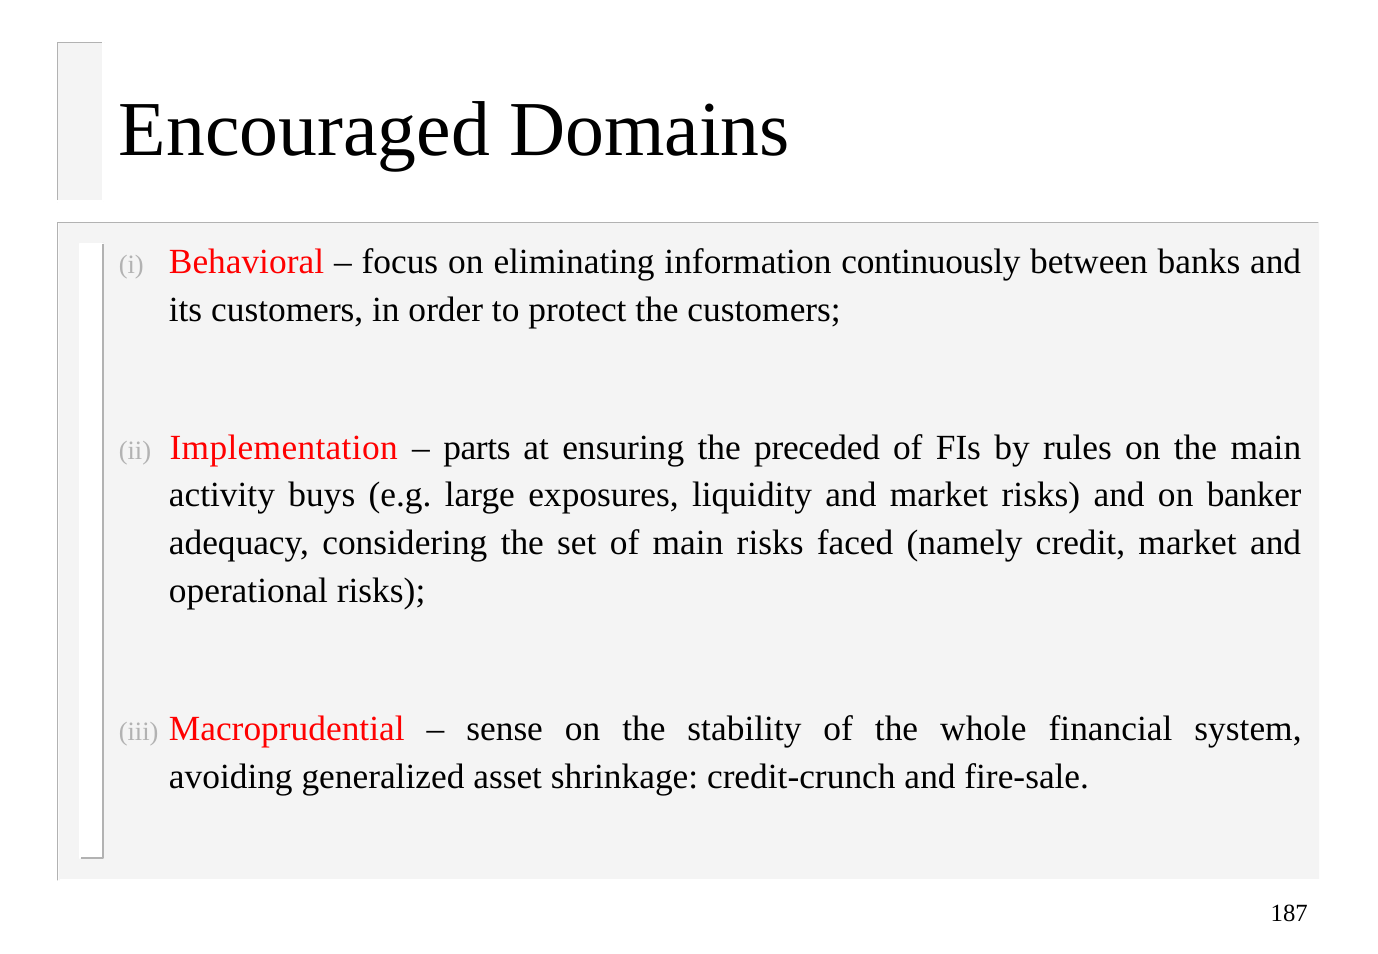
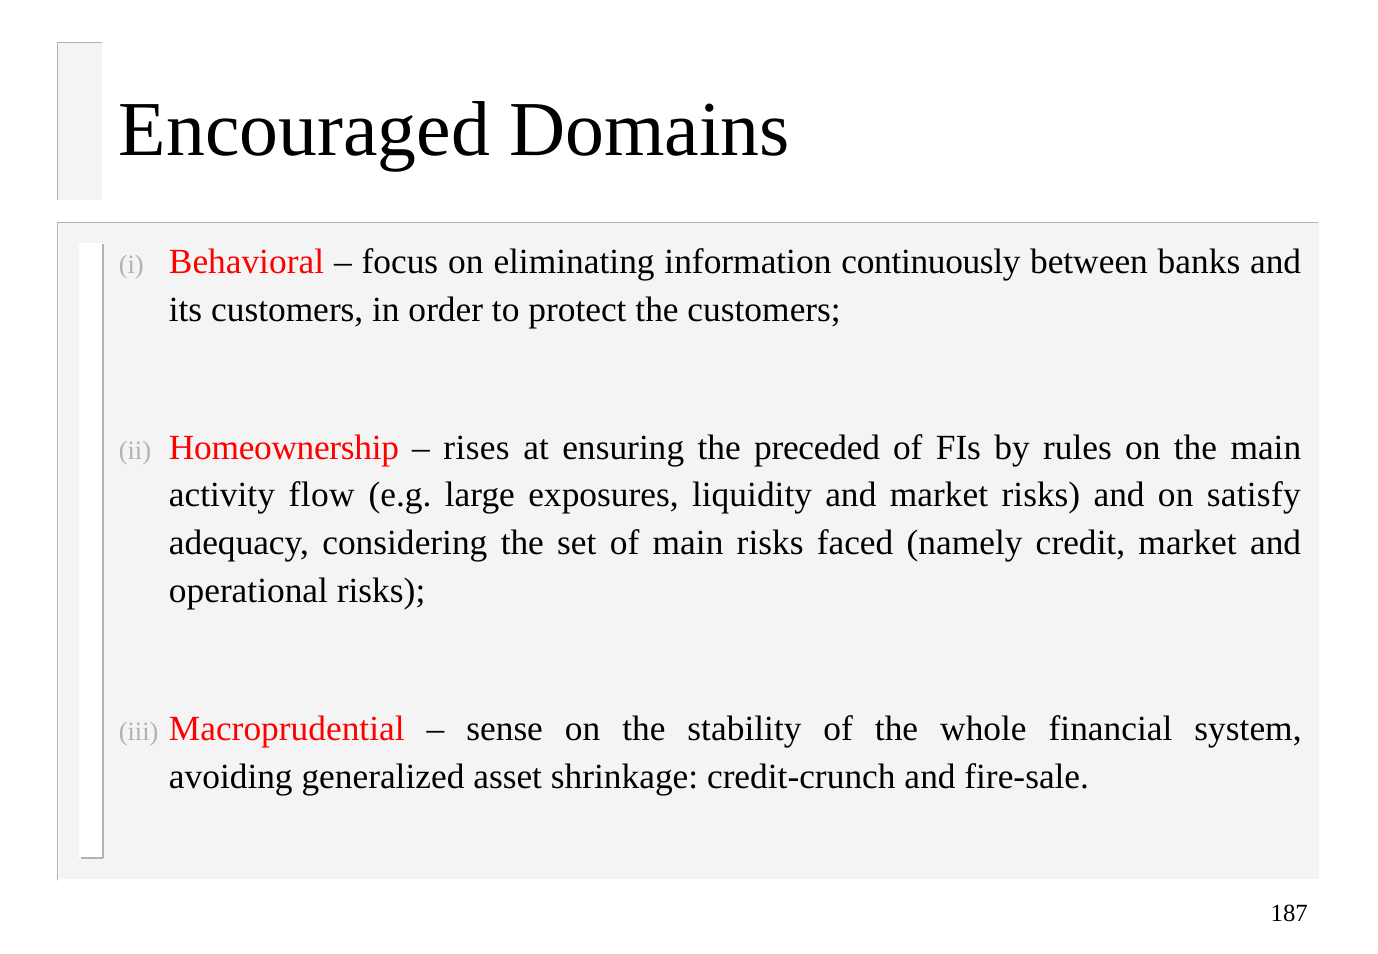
Implementation: Implementation -> Homeownership (284, 448)
parts: parts -> rises (477, 448)
buys: buys -> flow (322, 495)
banker: banker -> satisfy (1254, 495)
